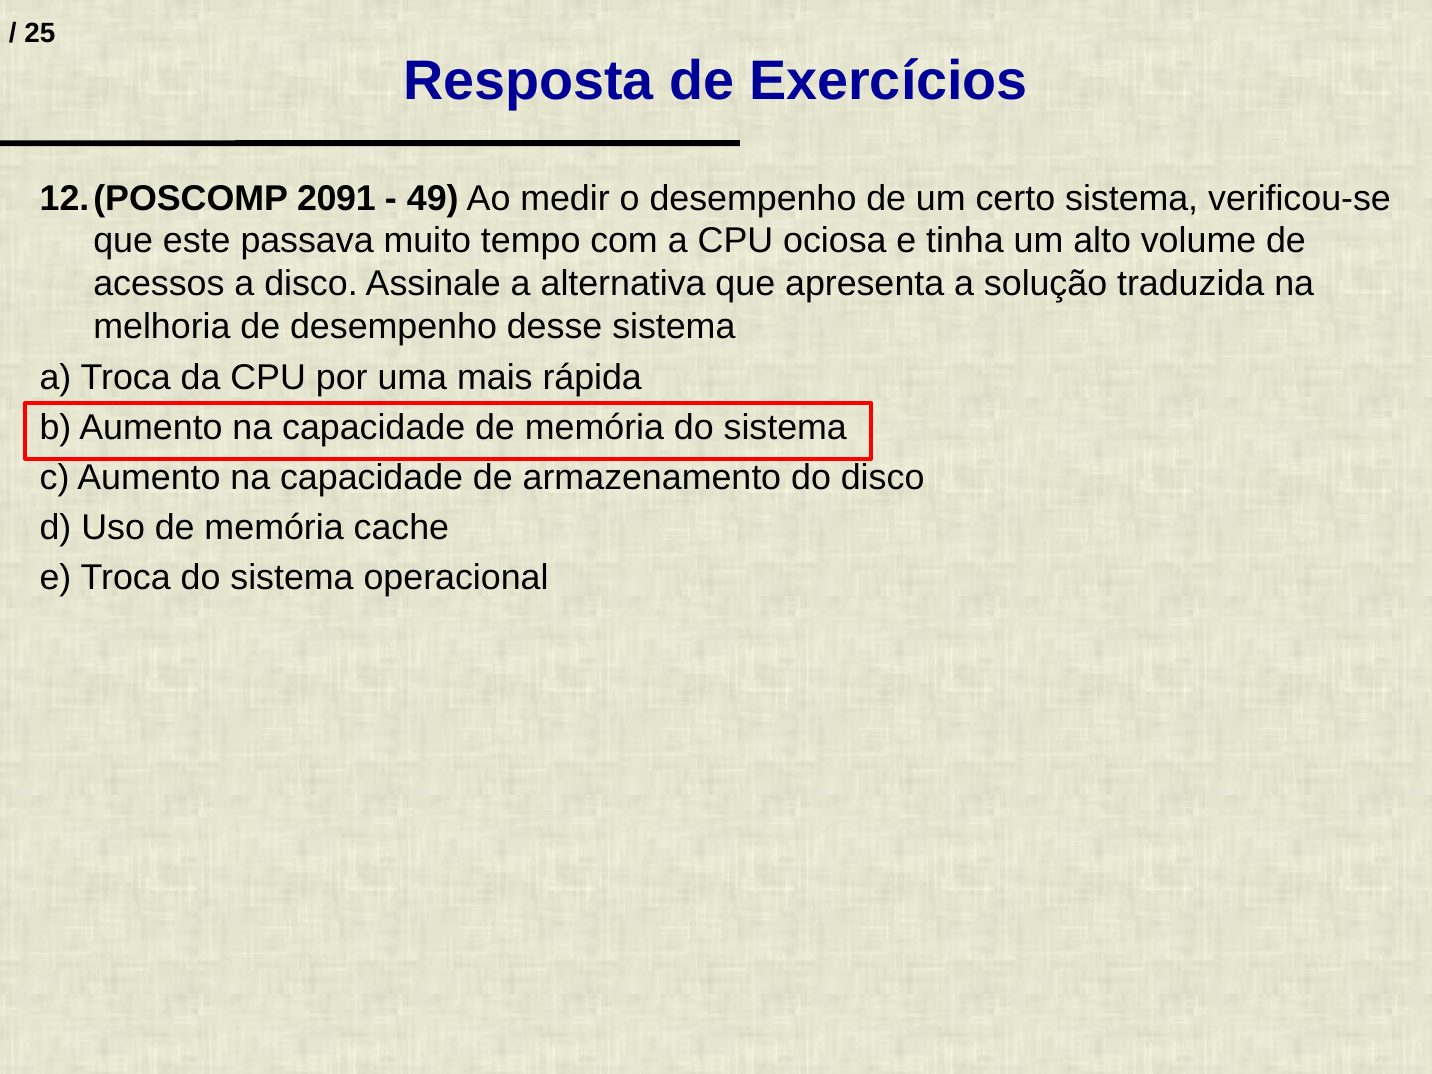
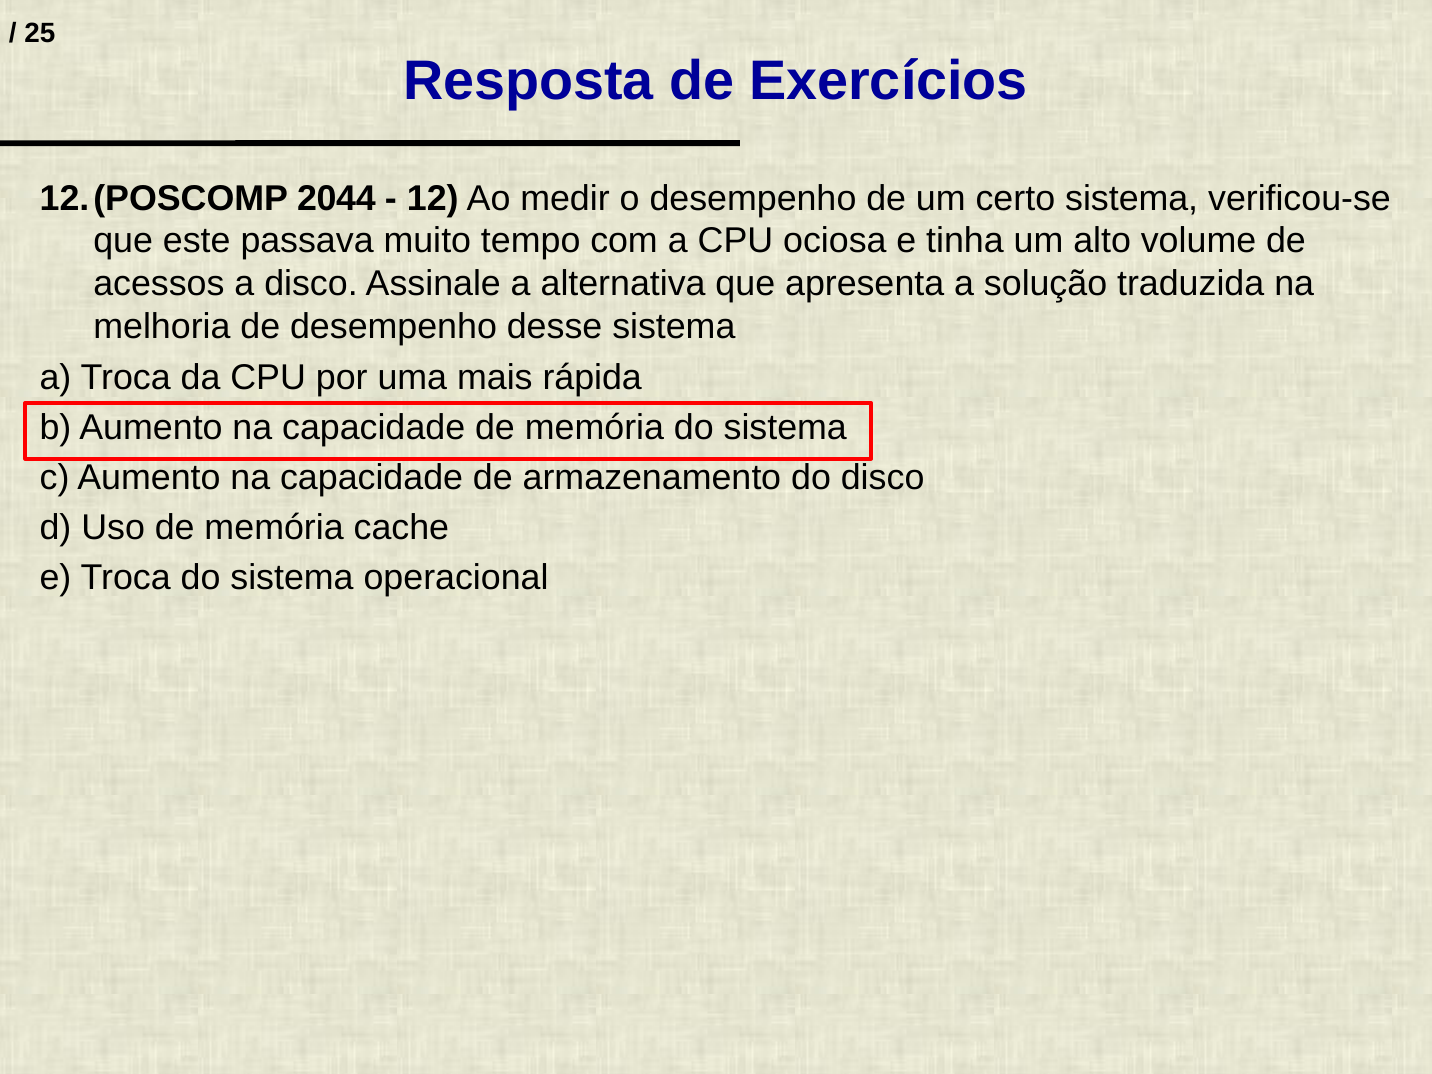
2091: 2091 -> 2044 (336, 198)
49: 49 -> 12 (433, 198)
